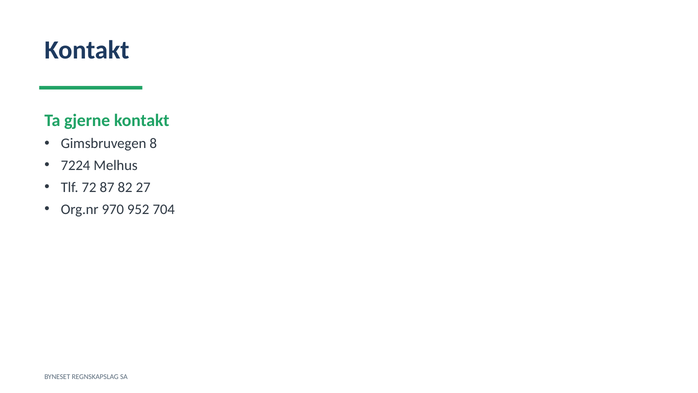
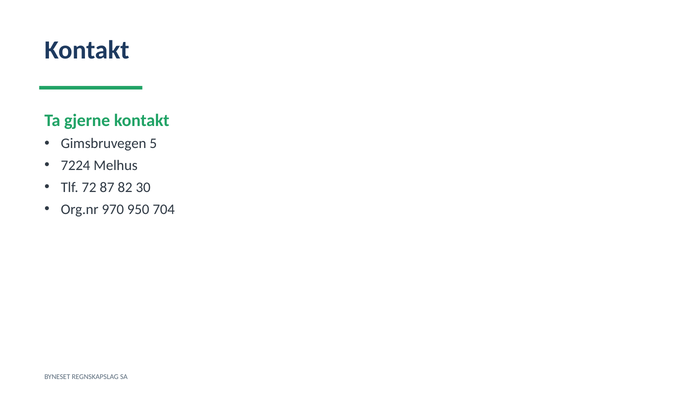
8: 8 -> 5 (153, 144)
27: 27 -> 30 (143, 187)
952: 952 -> 950 (138, 209)
